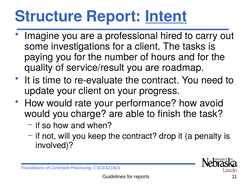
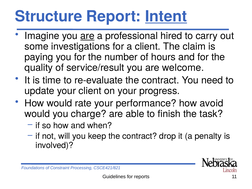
are underline: none -> present (87, 36)
tasks: tasks -> claim (194, 46)
roadmap: roadmap -> welcome (183, 68)
